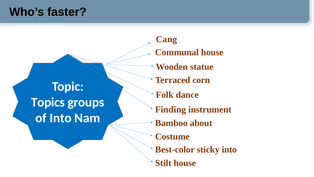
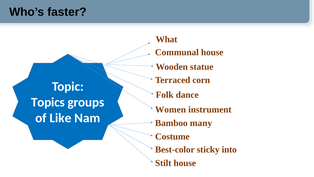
Cang: Cang -> What (167, 39)
Finding: Finding -> Women (171, 109)
of Into: Into -> Like (60, 118)
about: about -> many (201, 123)
